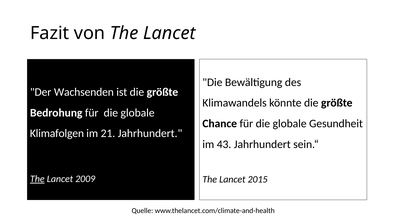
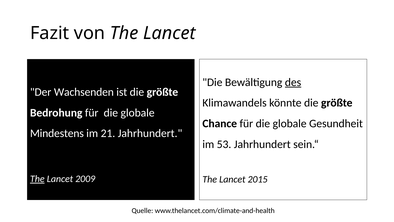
des underline: none -> present (293, 82)
Klimafolgen: Klimafolgen -> Mindestens (57, 133)
43: 43 -> 53 (224, 144)
